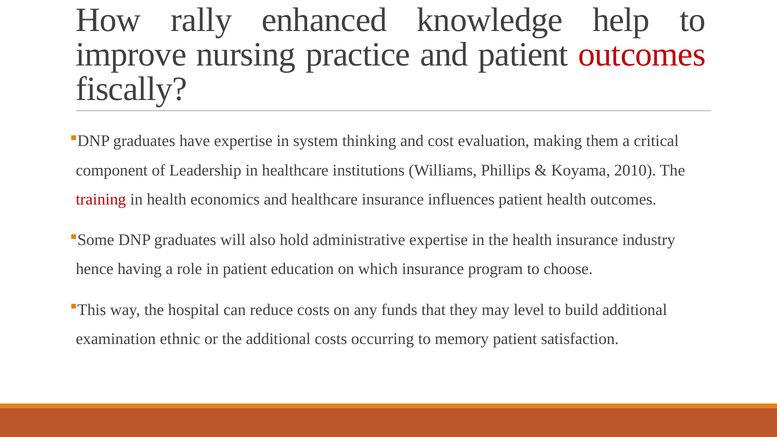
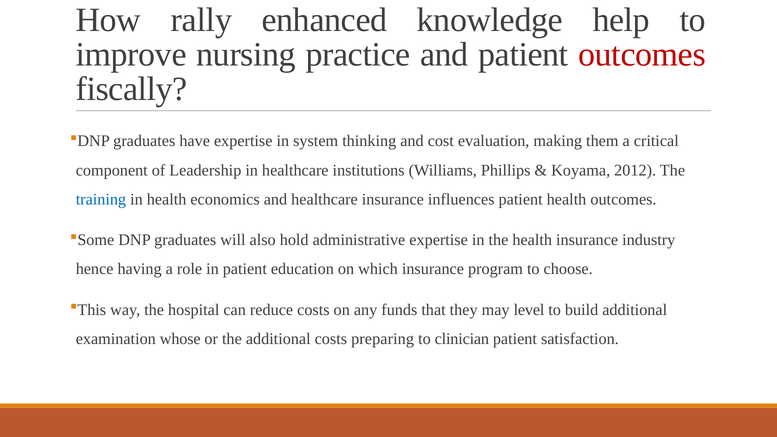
2010: 2010 -> 2012 (635, 170)
training colour: red -> blue (101, 199)
ethnic: ethnic -> whose (180, 339)
occurring: occurring -> preparing (383, 339)
memory: memory -> clinician (462, 339)
